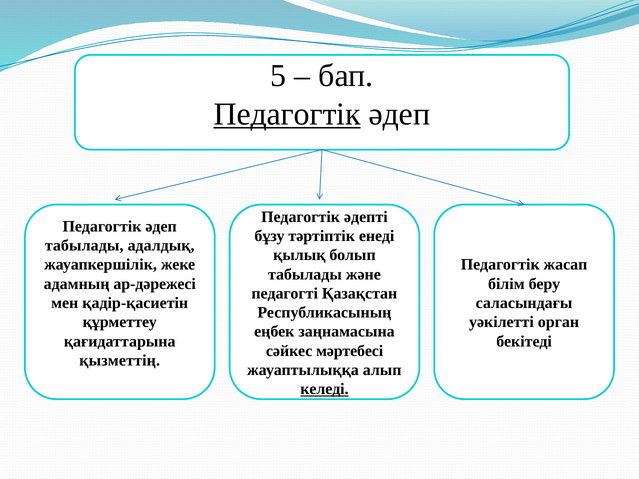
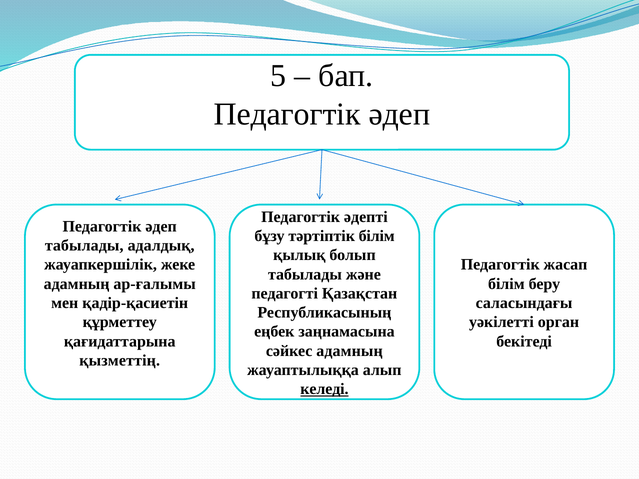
Педагогтік underline: present -> none (287, 114)
тәртіптік енеді: енеді -> білім (377, 236)
ар-дәрежесі: ар-дәрежесі -> ар-ғалымы (155, 284)
сәйкес мәртебесі: мәртебесі -> адамның (350, 351)
